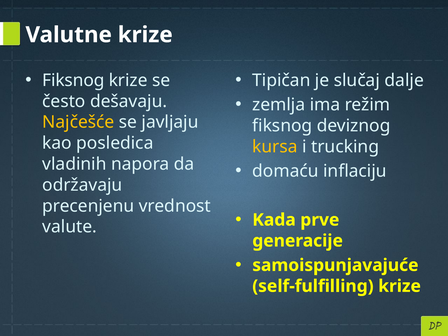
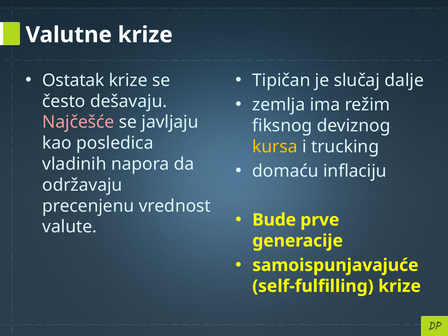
Fiksnog: Fiksnog -> Ostatak (73, 80)
Najčešće colour: yellow -> pink (78, 122)
Kada: Kada -> Bude (274, 220)
